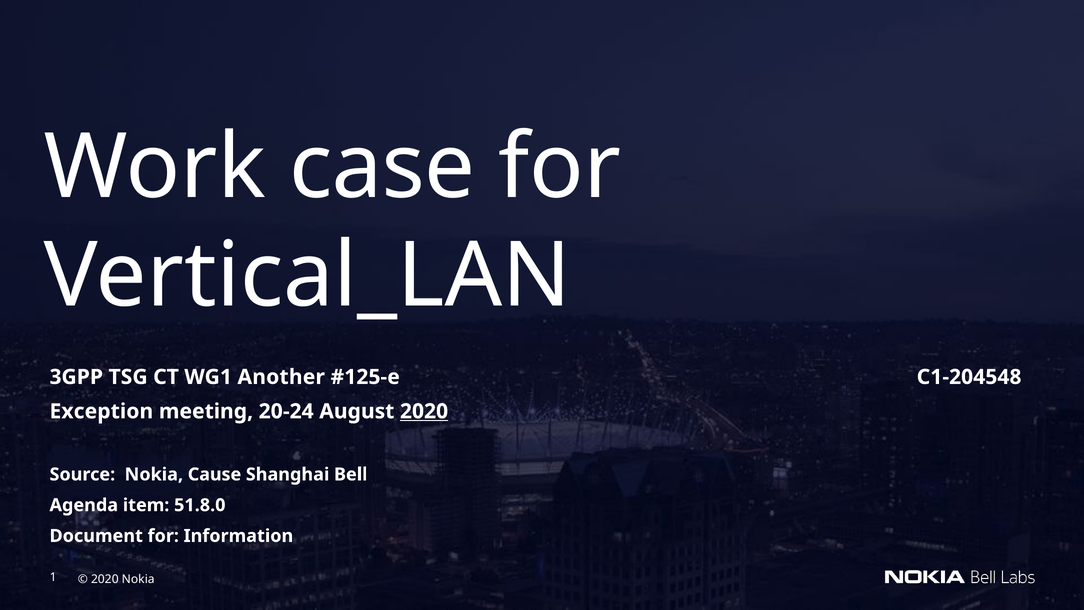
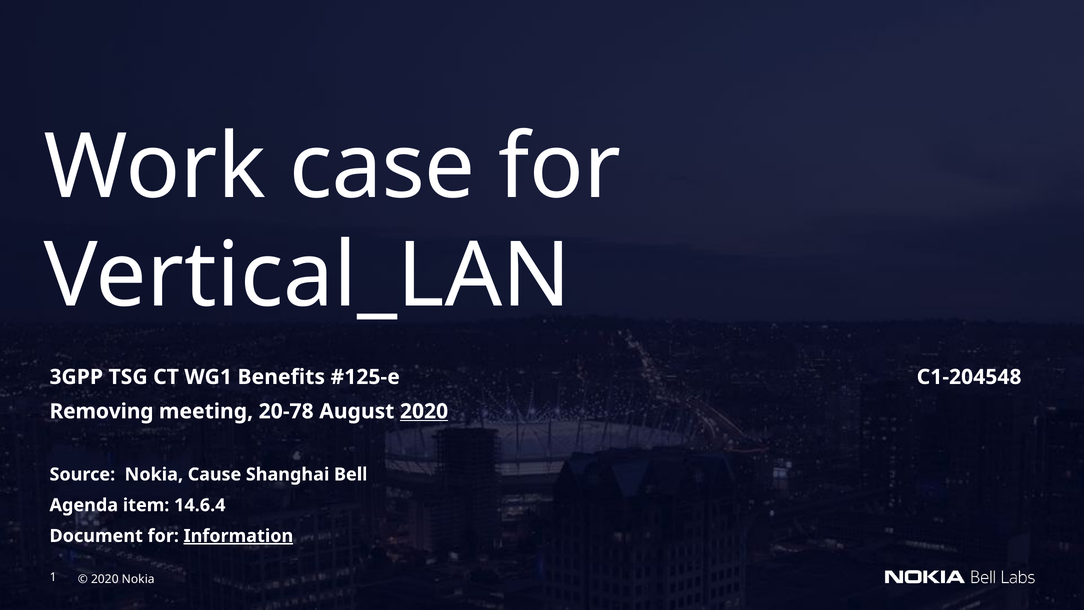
Another: Another -> Benefits (281, 377)
Exception: Exception -> Removing (102, 411)
20-24: 20-24 -> 20-78 (286, 411)
51.8.0: 51.8.0 -> 14.6.4 (200, 505)
Information underline: none -> present (238, 536)
